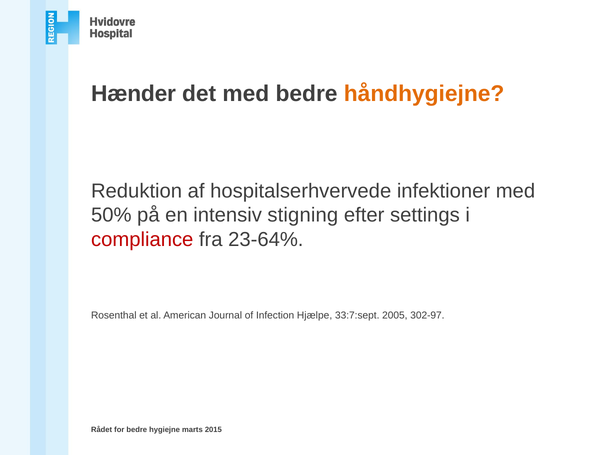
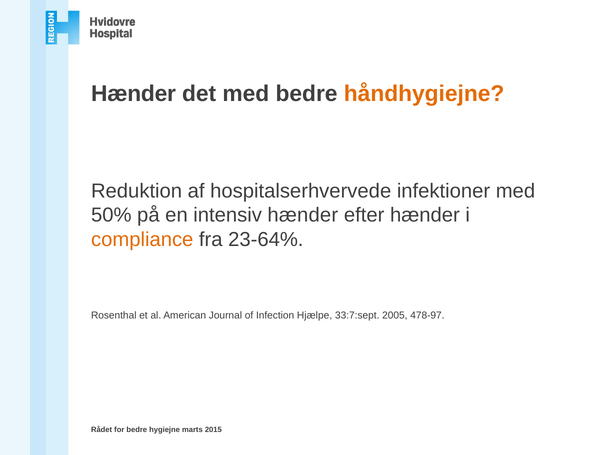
intensiv stigning: stigning -> hænder (303, 215)
efter settings: settings -> hænder (425, 215)
compliance colour: red -> orange (142, 240)
302-97: 302-97 -> 478-97 (427, 316)
